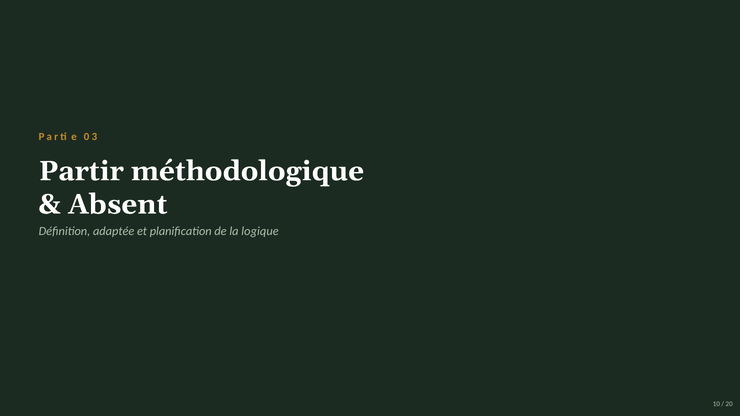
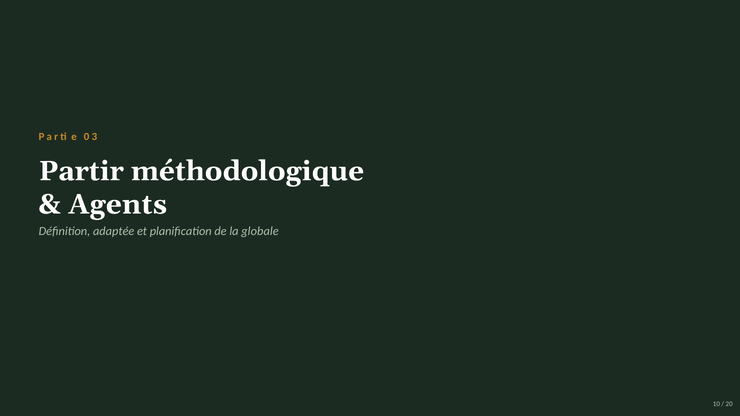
Absent: Absent -> Agents (118, 204)
logique: logique -> globale (260, 231)
